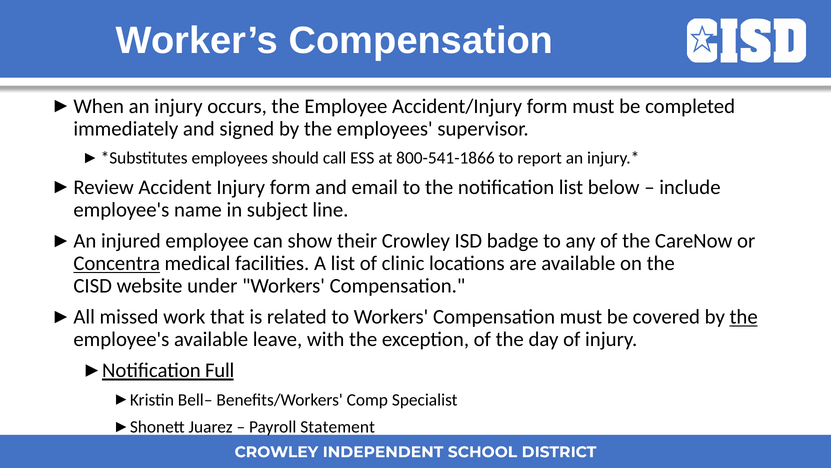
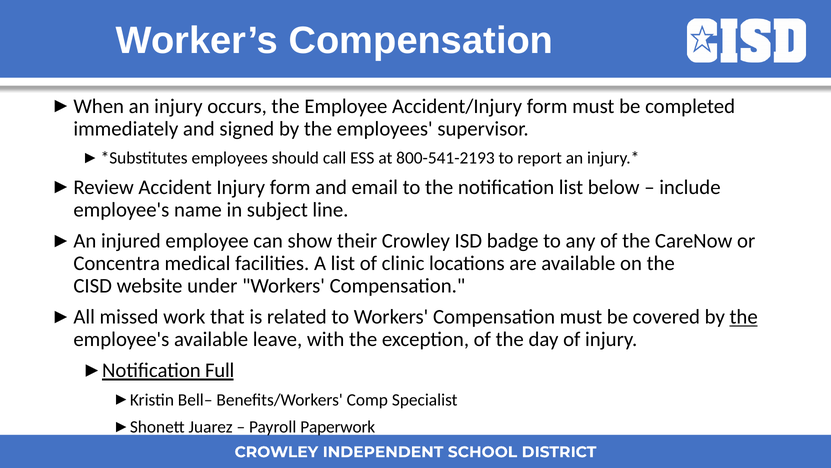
800-541-1866: 800-541-1866 -> 800-541-2193 (445, 158)
Concentra underline: present -> none (117, 263)
Statement: Statement -> Paperwork (338, 427)
